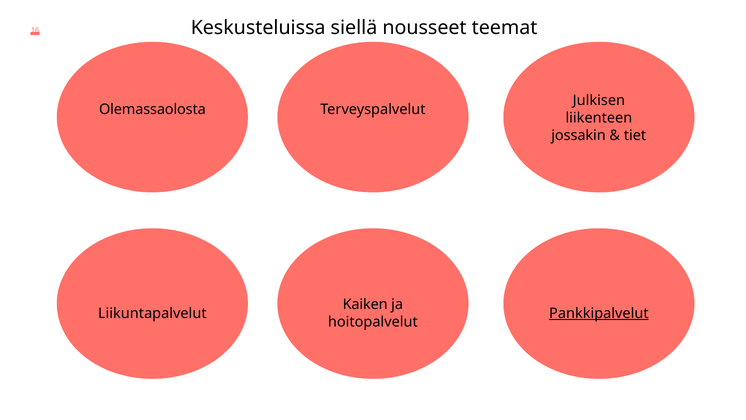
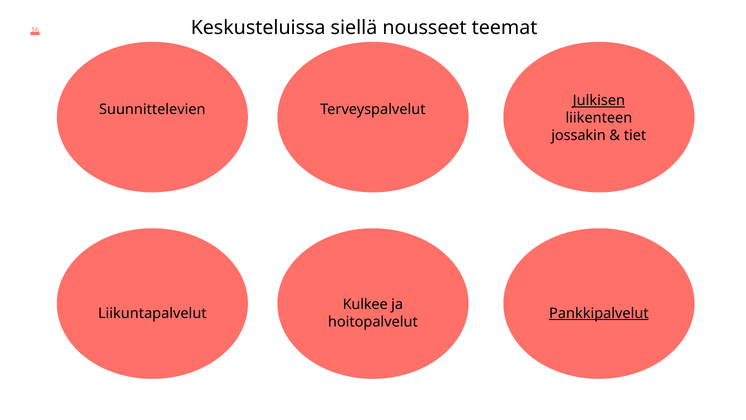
Julkisen underline: none -> present (599, 101)
Olemassaolosta: Olemassaolosta -> Suunnittelevien (152, 109)
Kaiken: Kaiken -> Kulkee (365, 304)
